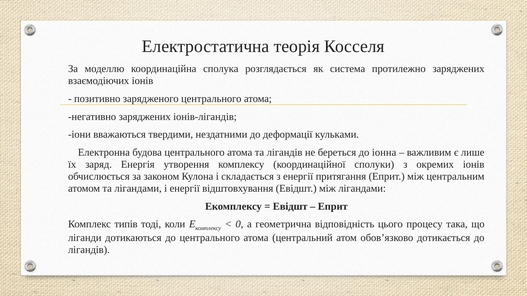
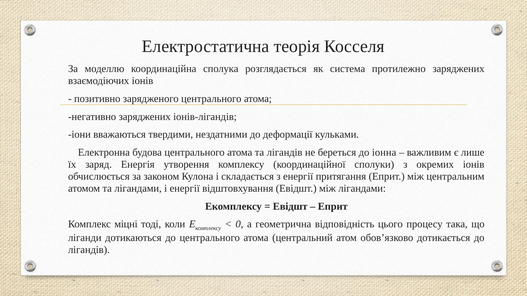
типів: типів -> міцні (126, 225)
